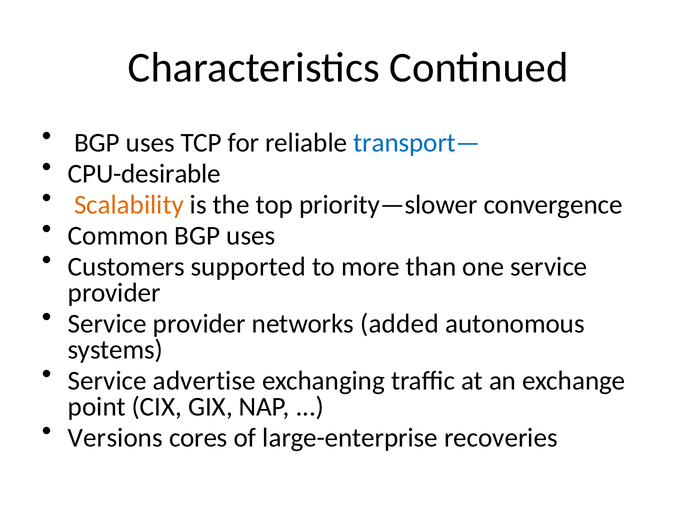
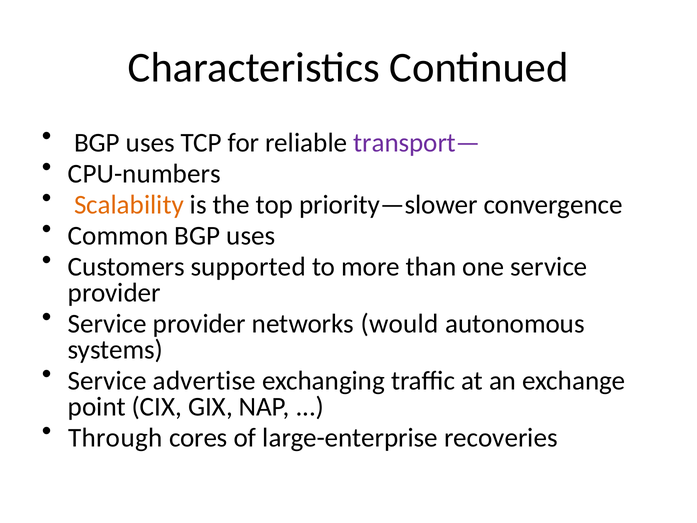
transport— colour: blue -> purple (417, 143)
CPU-desirable: CPU-desirable -> CPU-numbers (144, 174)
added: added -> would (400, 323)
Versions: Versions -> Through (115, 438)
